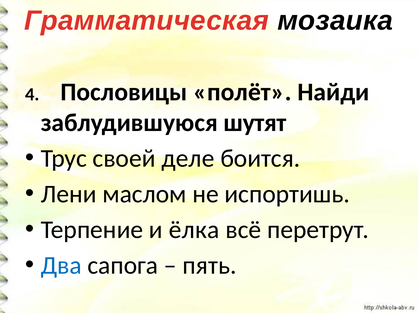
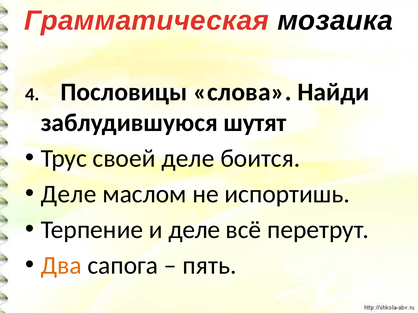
полёт: полёт -> слова (242, 92)
Лени: Лени -> Деле (69, 194)
и ёлка: ёлка -> деле (194, 230)
Два colour: blue -> orange (61, 266)
